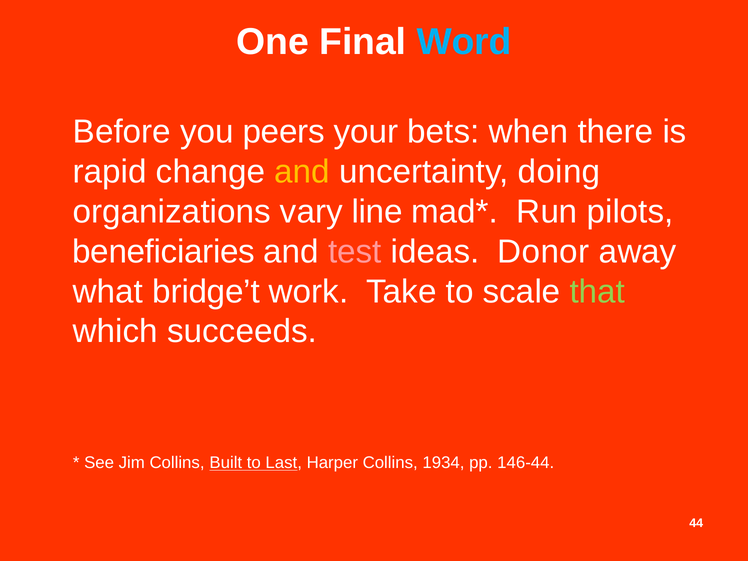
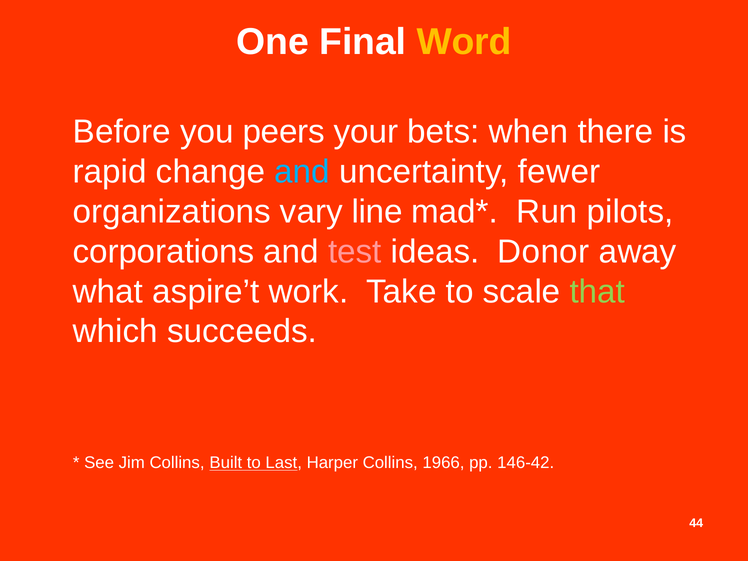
Word colour: light blue -> yellow (464, 42)
and colour: yellow -> light blue (302, 172)
doing: doing -> fewer (559, 172)
beneficiaries: beneficiaries -> corporations (164, 252)
bridge’t: bridge’t -> aspire’t (206, 292)
1934: 1934 -> 1966 (443, 463)
146-44: 146-44 -> 146-42 (526, 463)
